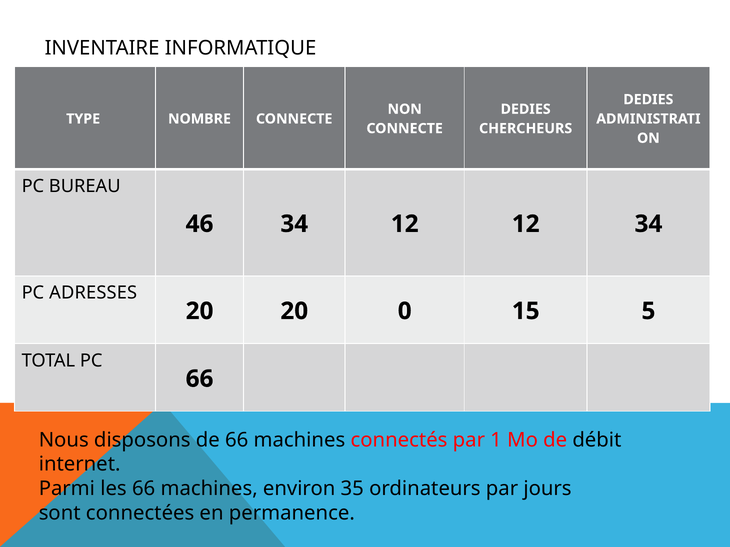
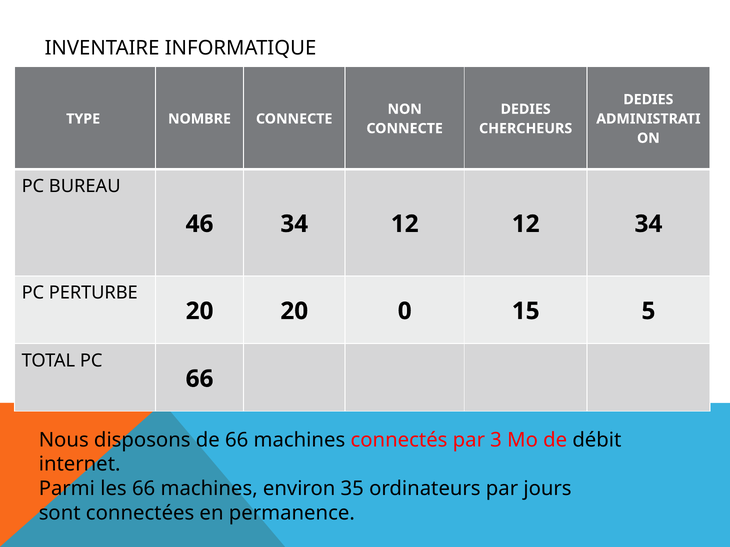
ADRESSES: ADRESSES -> PERTURBE (93, 293)
1: 1 -> 3 (496, 440)
